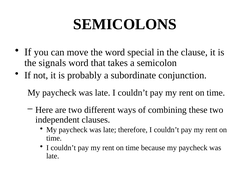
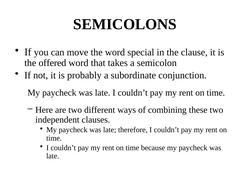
signals: signals -> offered (52, 63)
